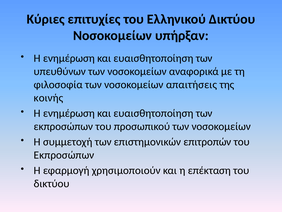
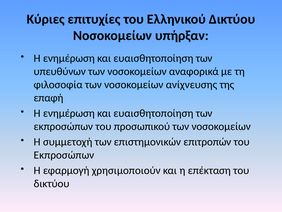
απαιτήσεις: απαιτήσεις -> ανίχνευσης (192, 84)
κοινής: κοινής -> επαφή (49, 98)
